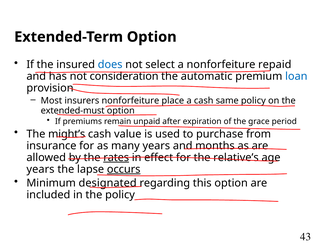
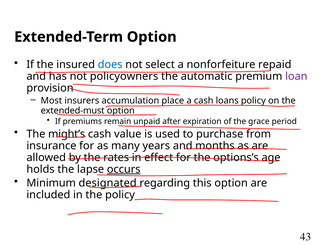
consideration: consideration -> policyowners (124, 76)
loan colour: blue -> purple (296, 76)
insurers nonforfeiture: nonforfeiture -> accumulation (130, 101)
same: same -> loans (227, 101)
rates underline: present -> none (116, 158)
relative’s: relative’s -> options’s (236, 158)
years: years -> holds (41, 169)
